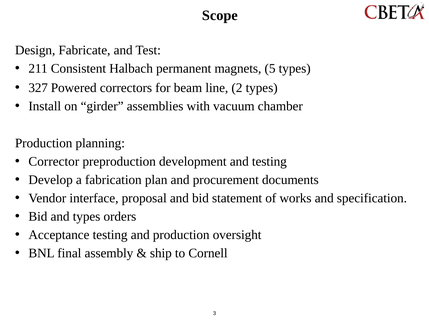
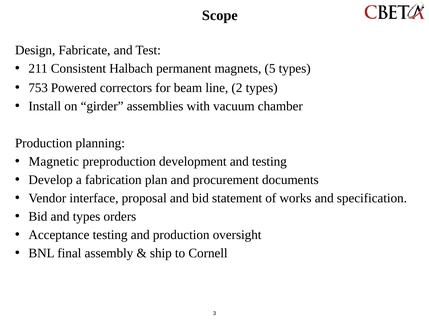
327: 327 -> 753 (38, 88)
Corrector: Corrector -> Magnetic (54, 161)
